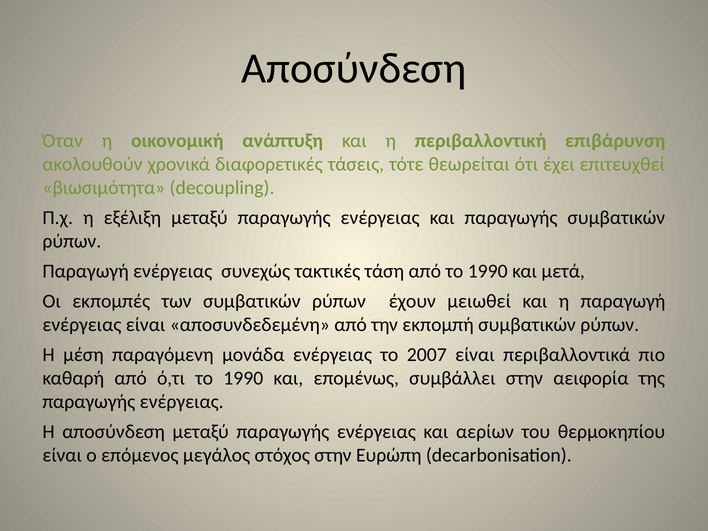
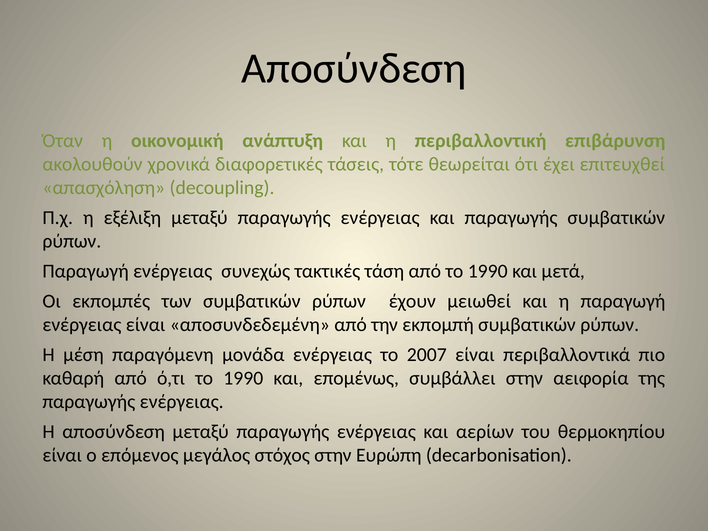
βιωσιμότητα: βιωσιμότητα -> απασχόληση (104, 188)
